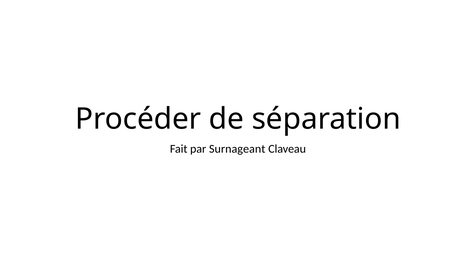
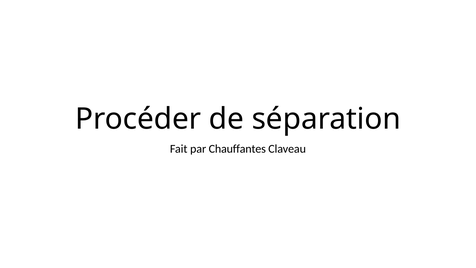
Surnageant: Surnageant -> Chauffantes (237, 149)
